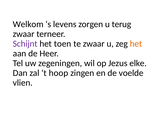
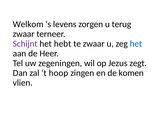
toen: toen -> hebt (63, 44)
het colour: orange -> blue (136, 44)
elke: elke -> zegt (138, 63)
voelde: voelde -> komen (131, 73)
